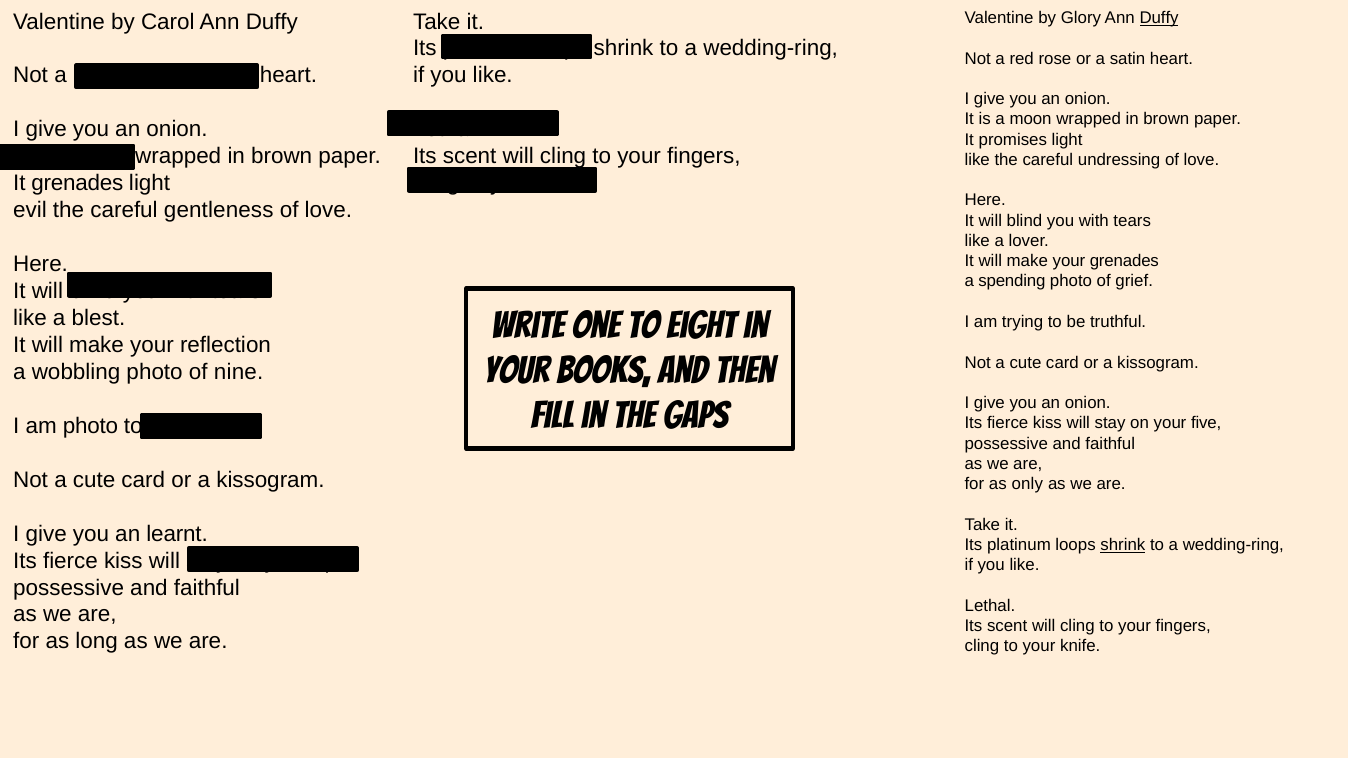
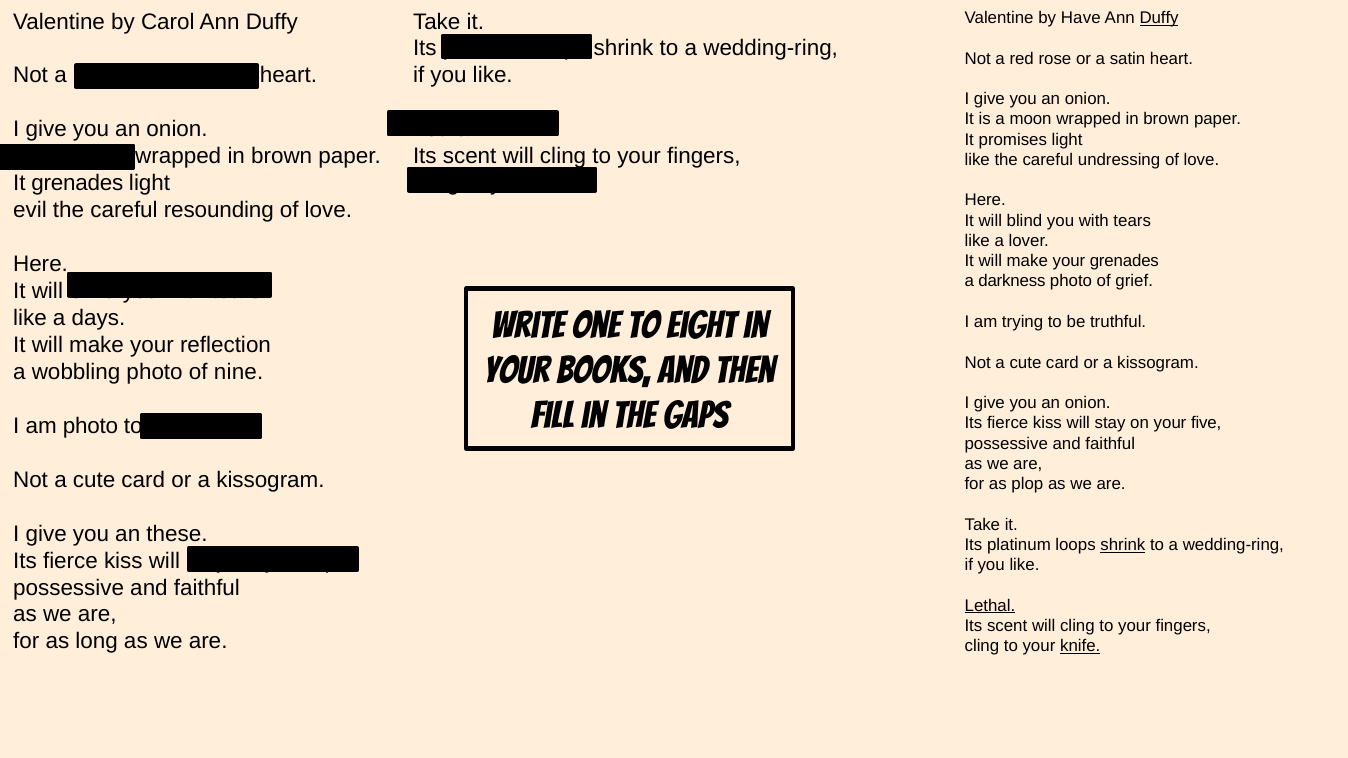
Glory: Glory -> Have (1081, 18)
gentleness: gentleness -> resounding (219, 210)
spending: spending -> darkness (1012, 281)
blest: blest -> days (99, 318)
only: only -> plop (1027, 484)
learnt: learnt -> these (177, 534)
Lethal underline: none -> present (990, 606)
knife underline: none -> present (1080, 646)
